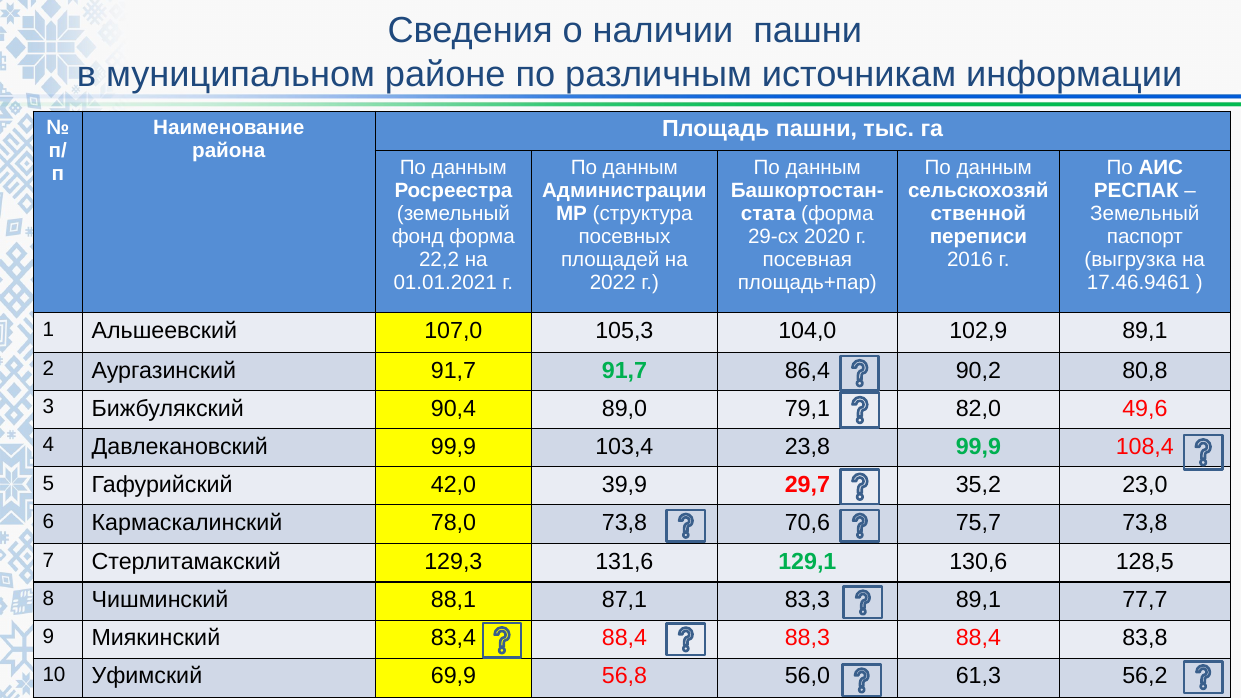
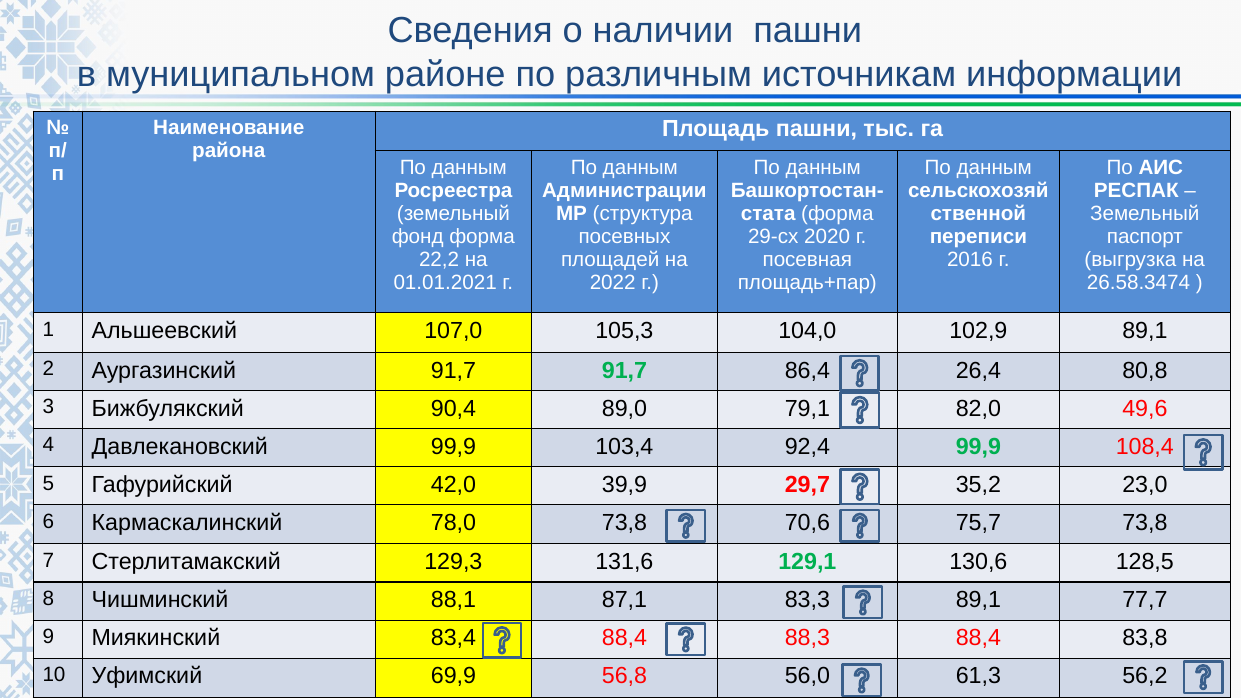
17.46.9461: 17.46.9461 -> 26.58.3474 (1139, 282)
90,2: 90,2 -> 26,4 (978, 371)
23,8: 23,8 -> 92,4 (807, 447)
